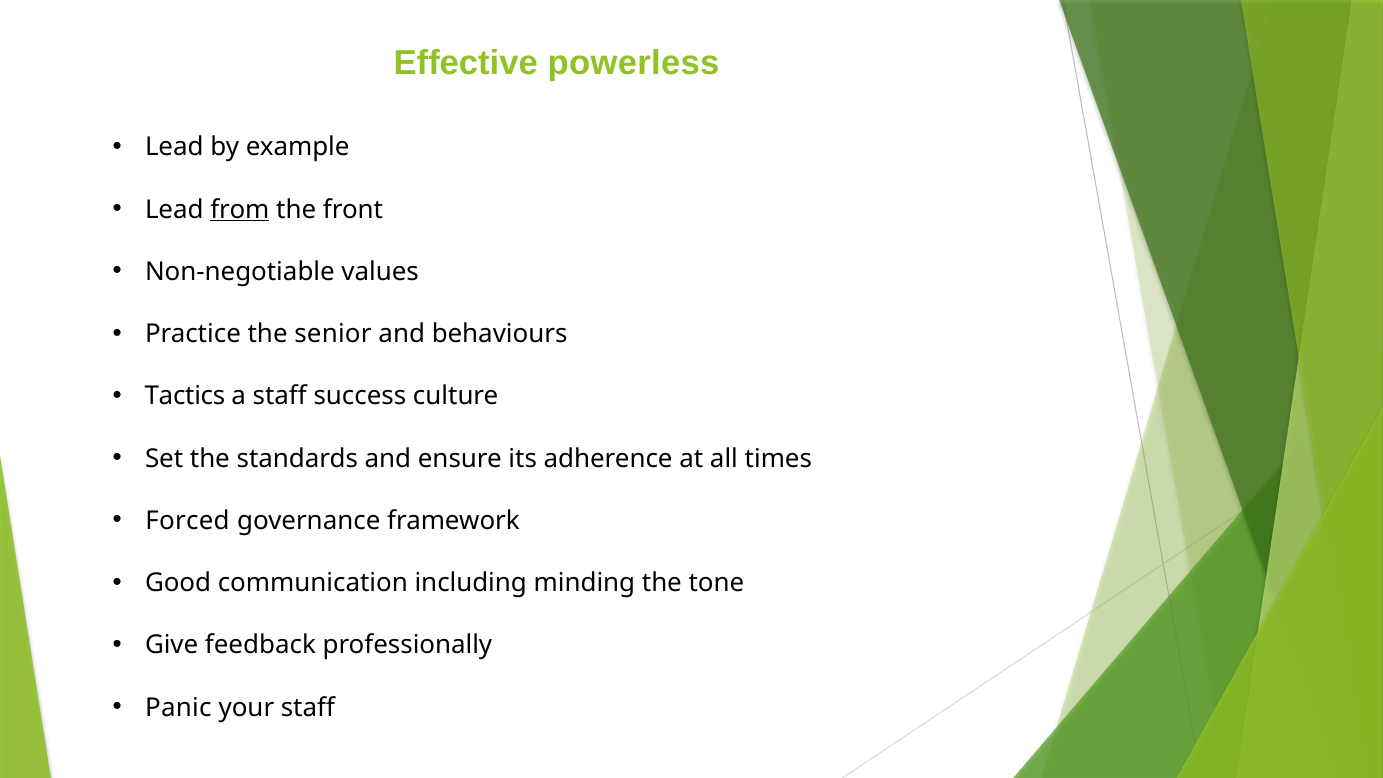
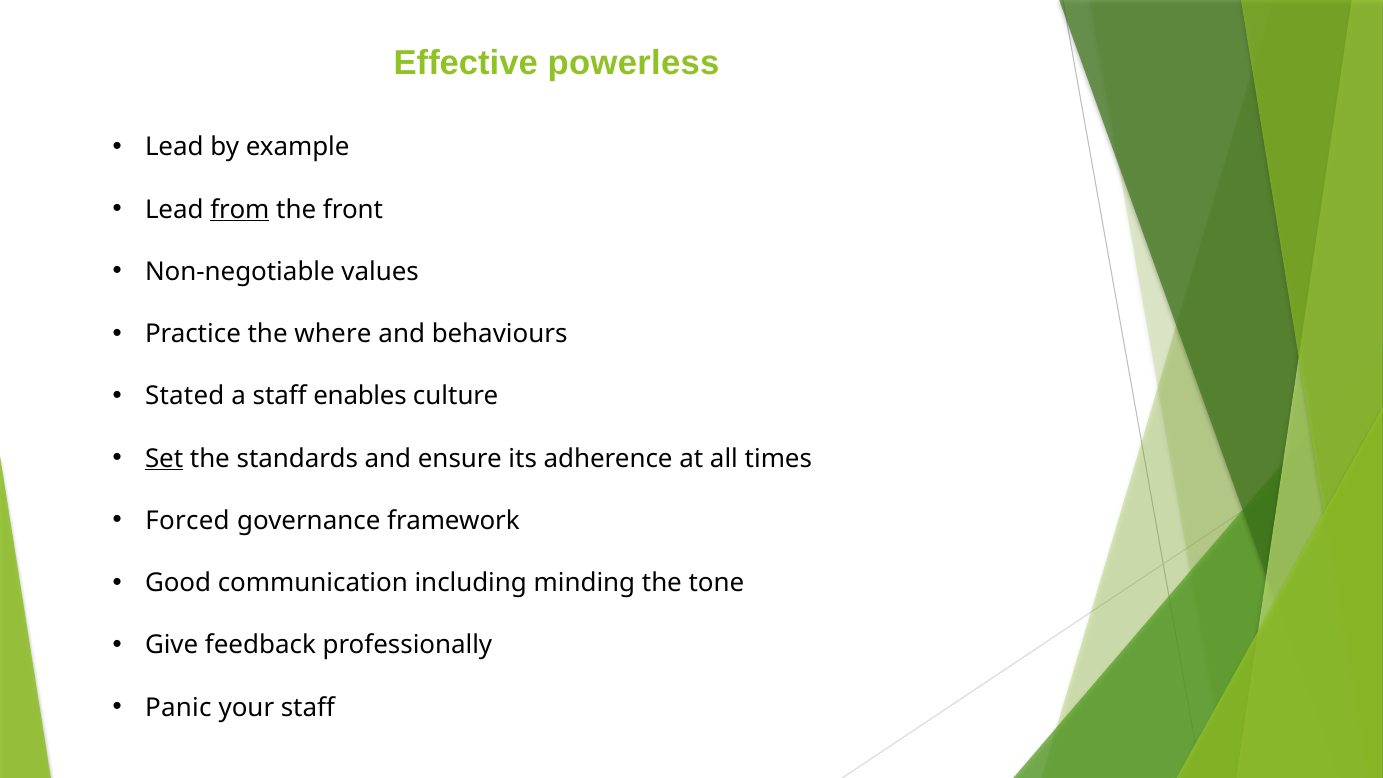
senior: senior -> where (333, 334)
Tactics: Tactics -> Stated (185, 396)
success: success -> enables (360, 396)
Set underline: none -> present (164, 458)
